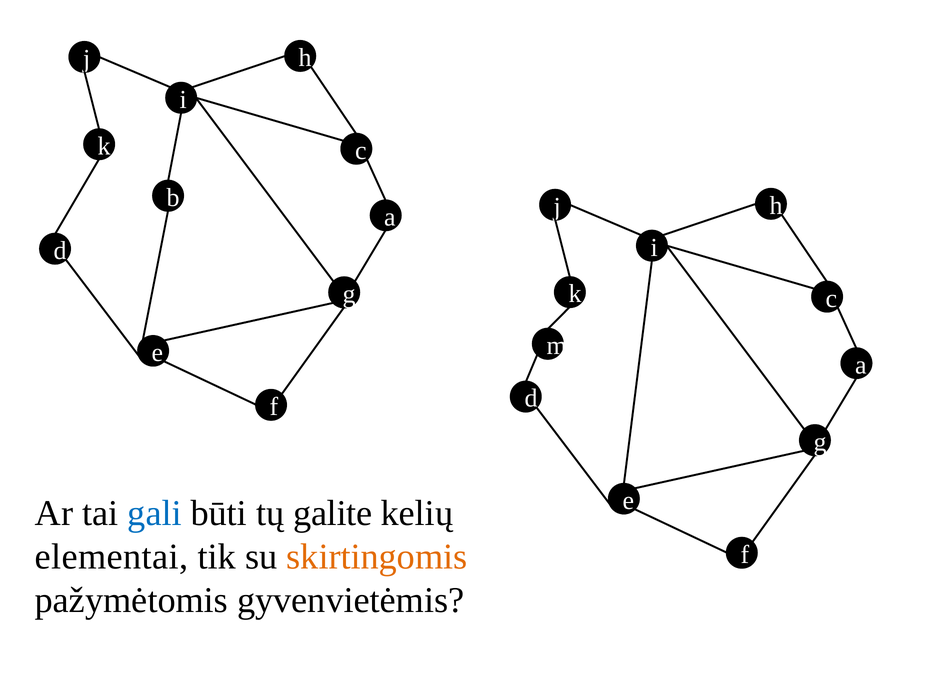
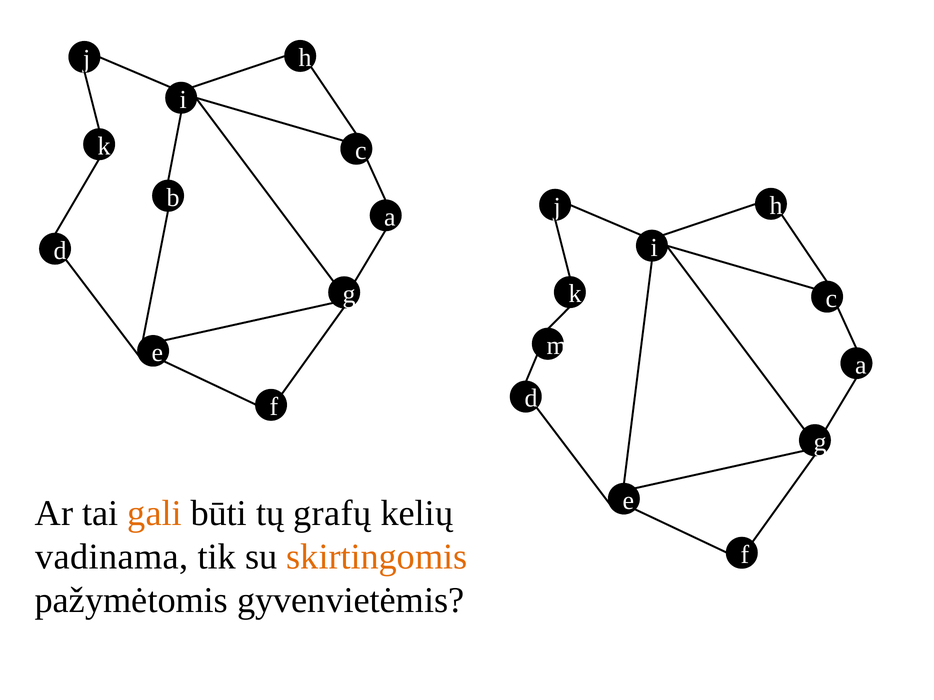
gali colour: blue -> orange (155, 513)
galite: galite -> grafų (332, 513)
elementai: elementai -> vadinama (112, 557)
